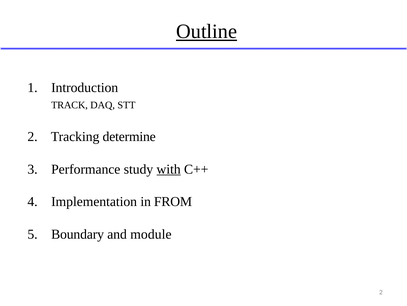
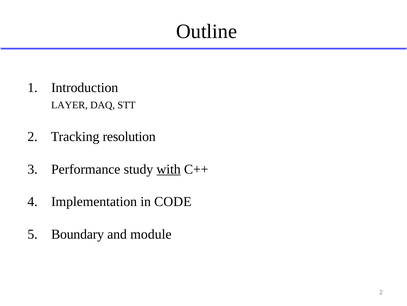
Outline underline: present -> none (207, 31)
TRACK: TRACK -> LAYER (69, 105)
determine: determine -> resolution (129, 136)
FROM: FROM -> CODE (173, 201)
